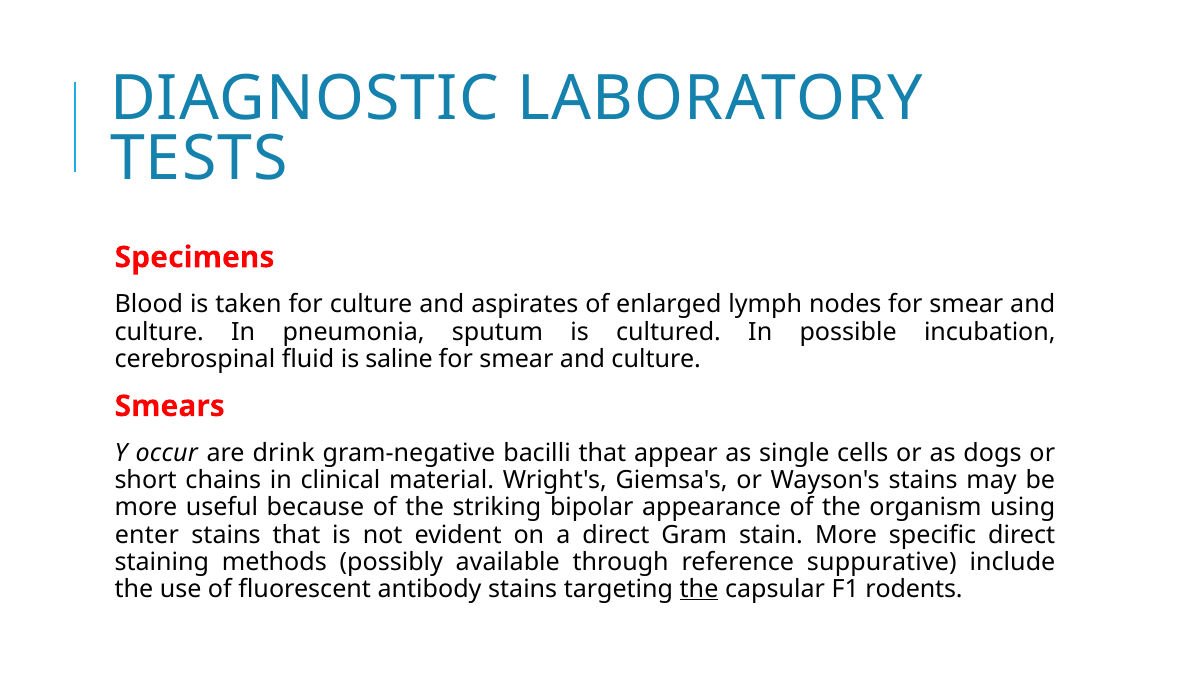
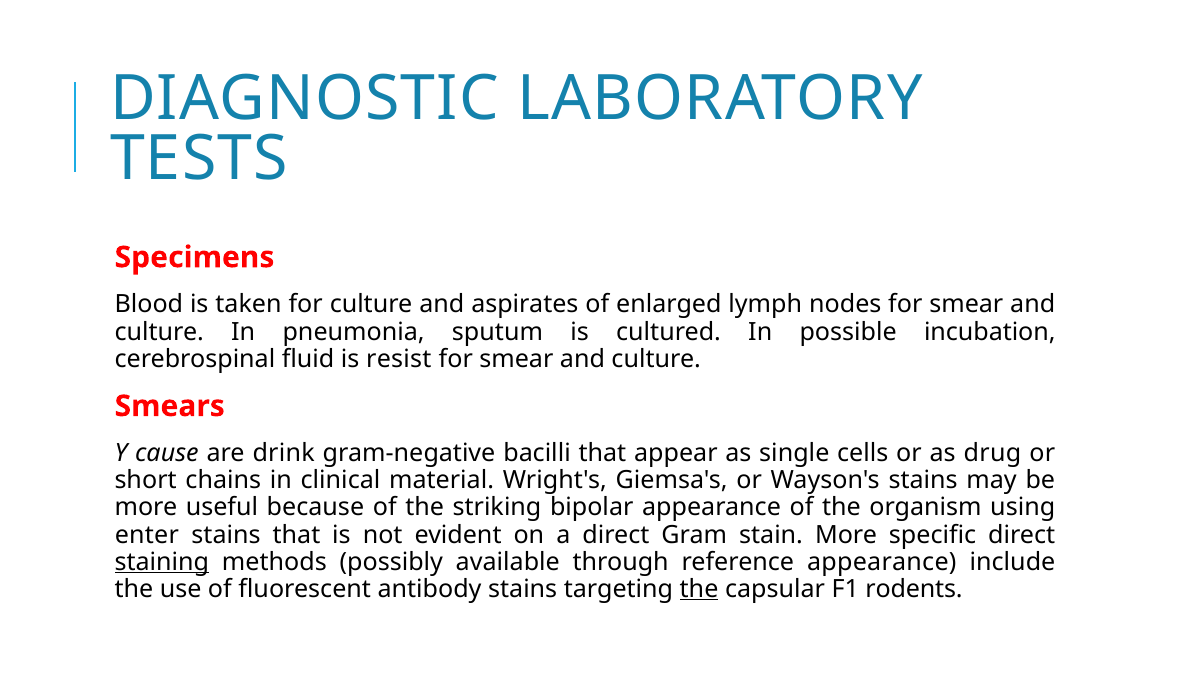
saline: saline -> resist (399, 359)
occur: occur -> cause (167, 453)
dogs: dogs -> drug (992, 453)
staining underline: none -> present (162, 562)
reference suppurative: suppurative -> appearance (882, 562)
